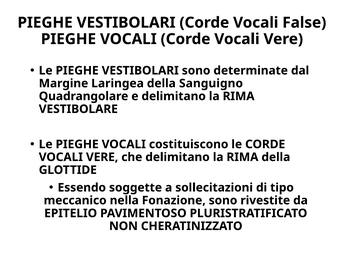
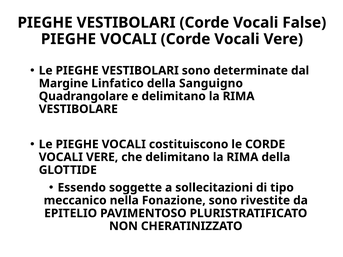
Laringea: Laringea -> Linfatico (118, 83)
